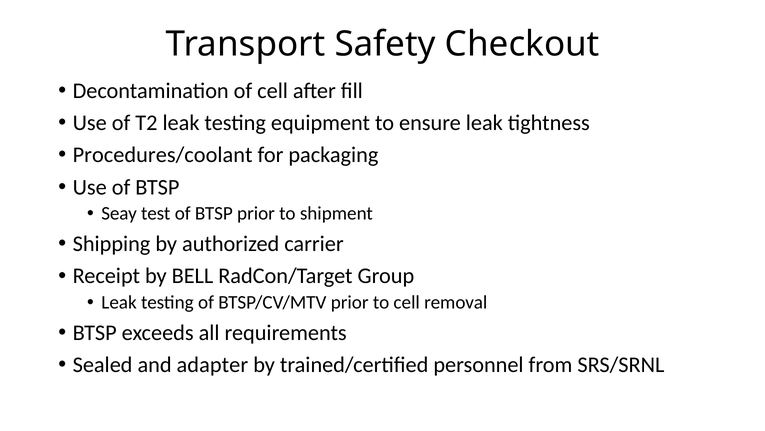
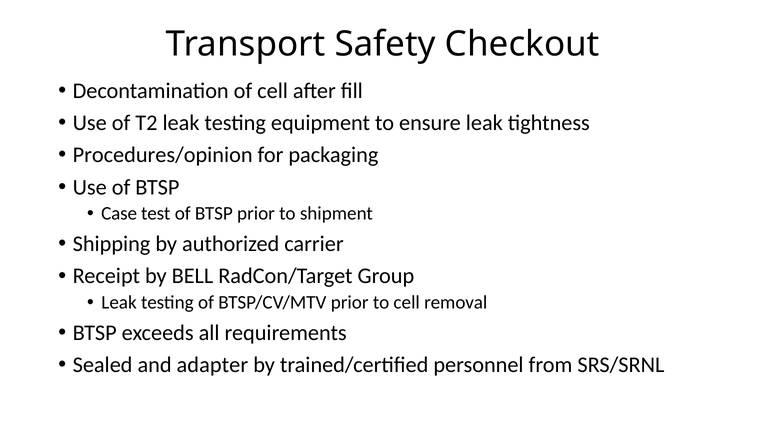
Procedures/coolant: Procedures/coolant -> Procedures/opinion (163, 155)
Seay: Seay -> Case (119, 213)
